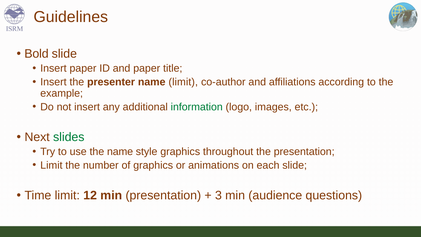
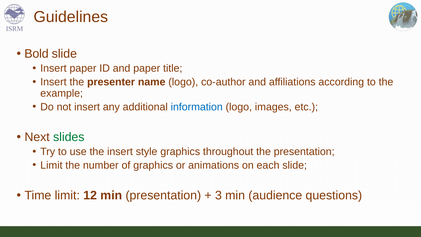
name limit: limit -> logo (183, 82)
information colour: green -> blue (197, 107)
the name: name -> insert (120, 152)
